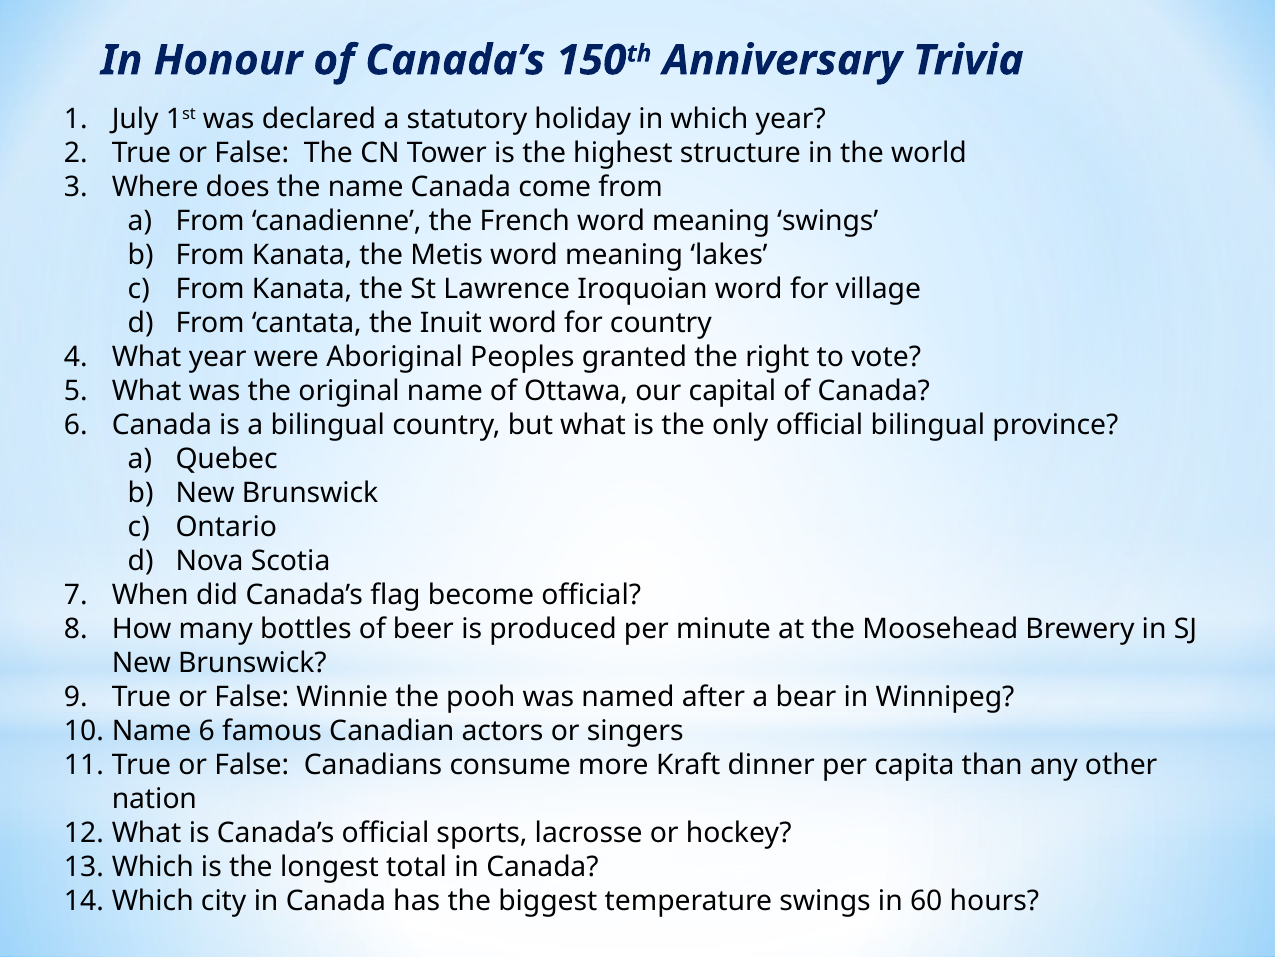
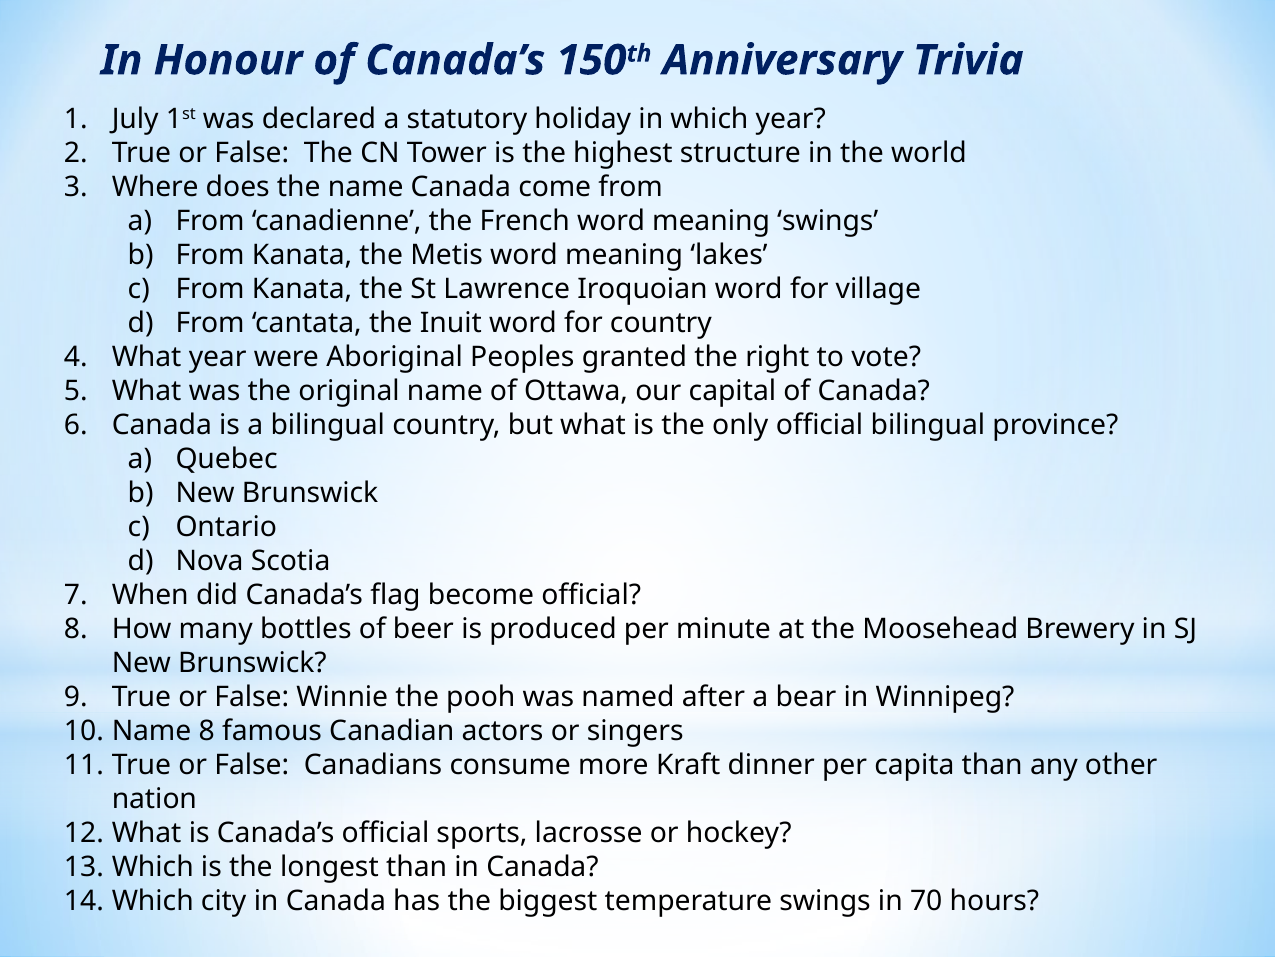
Name 6: 6 -> 8 (207, 731)
longest total: total -> than (417, 867)
60: 60 -> 70 (926, 901)
